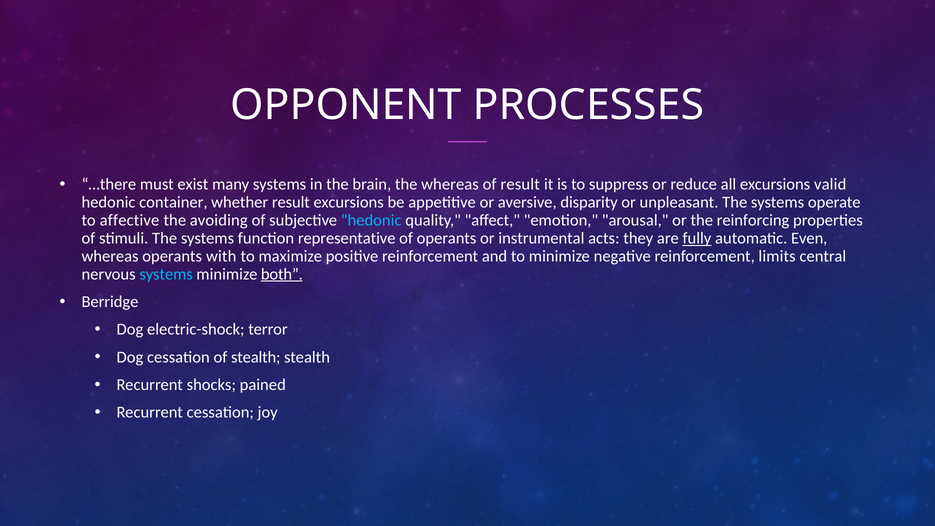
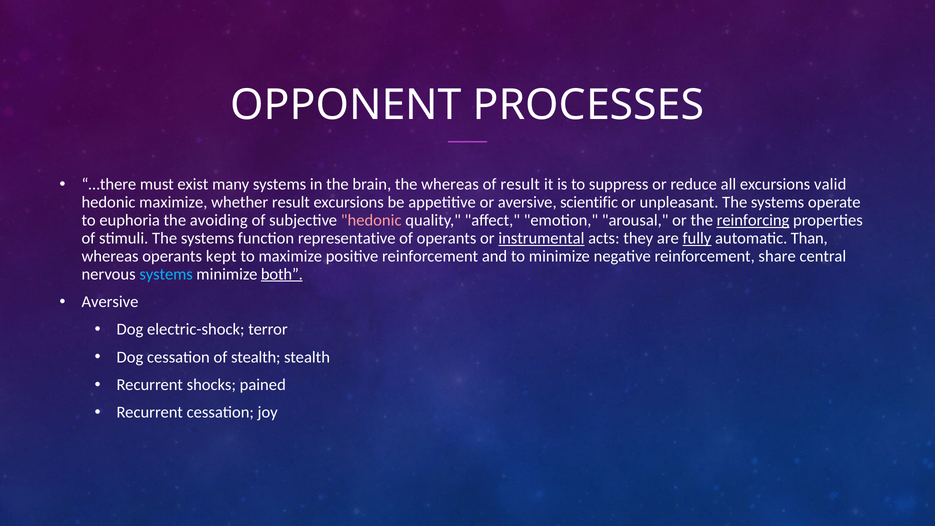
hedonic container: container -> maximize (173, 202)
disparity: disparity -> scientific (589, 202)
affective: affective -> euphoria (130, 220)
hedonic colour: light blue -> pink (371, 220)
reinforcing underline: none -> present (753, 220)
instrumental underline: none -> present (541, 238)
Even: Even -> Than (809, 238)
with: with -> kept (221, 256)
limits: limits -> share (777, 256)
Berridge: Berridge -> Aversive (110, 302)
